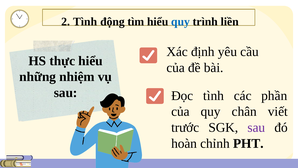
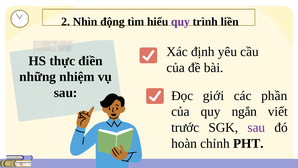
2 Tình: Tình -> Nhìn (85, 22)
quy colour: blue -> purple (181, 22)
thực hiểu: hiểu -> điền (91, 61)
Đọc tình: tình -> giới (214, 95)
chân: chân -> ngắn (244, 111)
